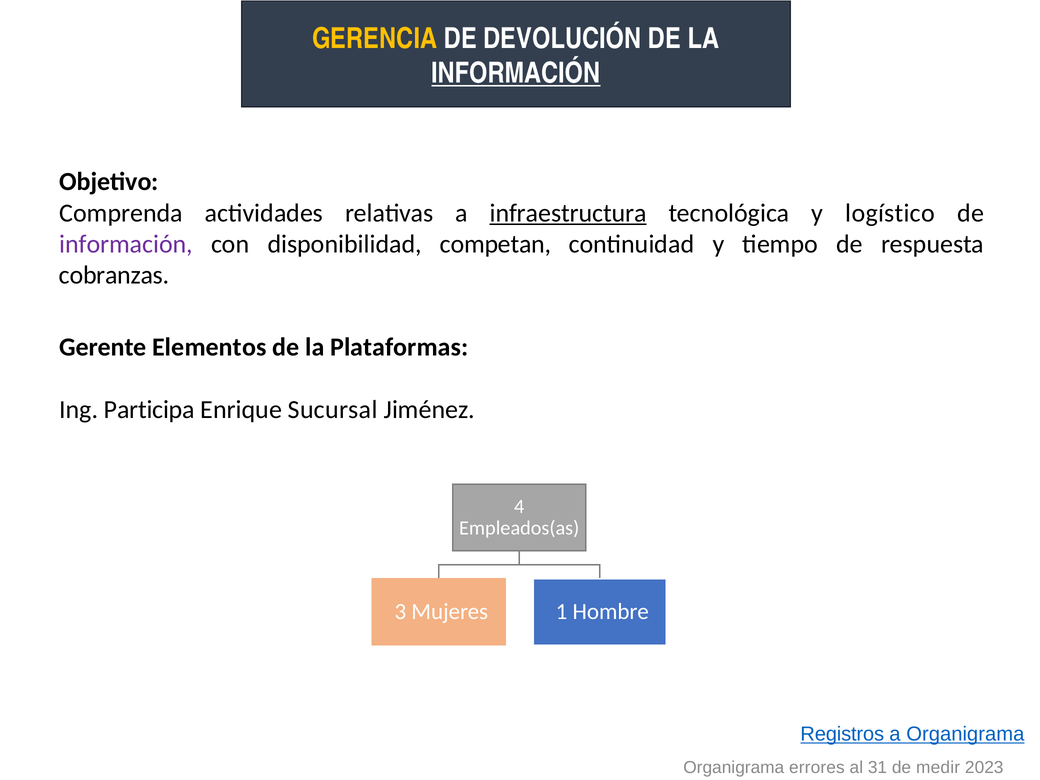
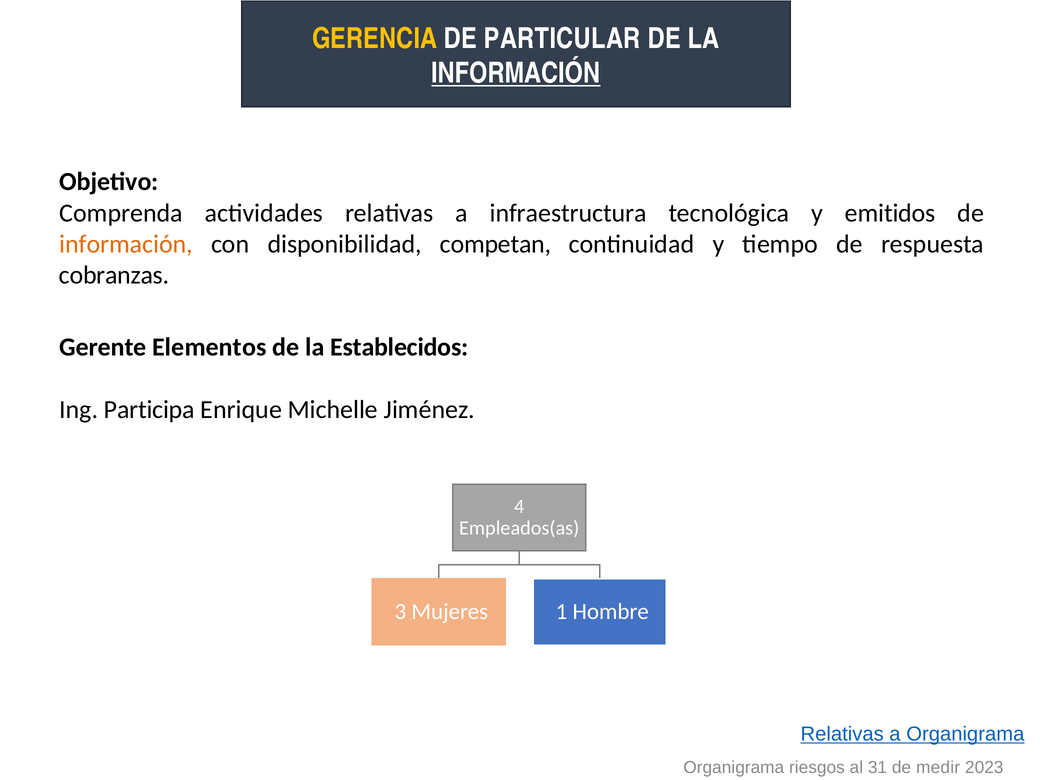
DEVOLUCIÓN: DEVOLUCIÓN -> PARTICULAR (562, 39)
infraestructura underline: present -> none (568, 213)
logístico: logístico -> emitidos (890, 213)
información colour: purple -> orange (126, 244)
Plataformas: Plataformas -> Establecidos (399, 347)
Sucursal: Sucursal -> Michelle (333, 410)
Registros: Registros -> Relativas (842, 734)
errores: errores -> riesgos (817, 768)
